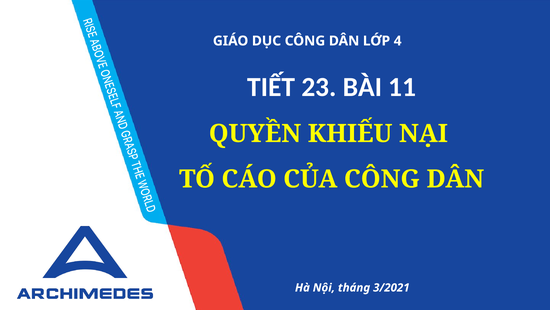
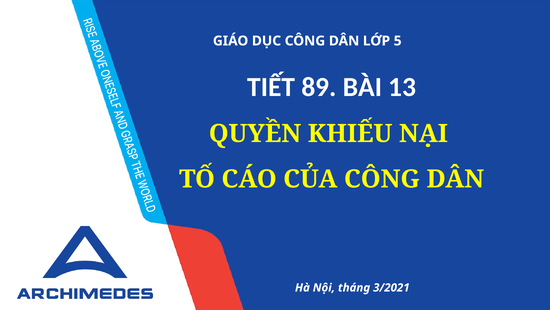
4: 4 -> 5 (398, 41)
23: 23 -> 89 (319, 87)
11: 11 -> 13 (402, 87)
